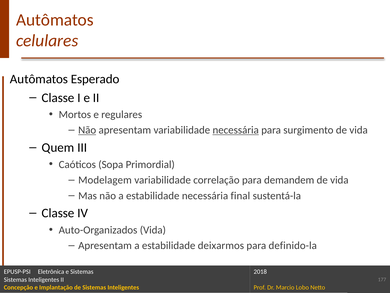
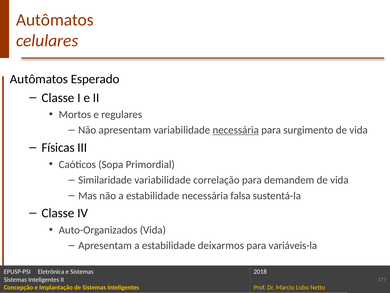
Não underline: present -> none (87, 130)
Quem: Quem -> Físicas (58, 147)
Modelagem: Modelagem -> Similaridade (105, 180)
final: final -> falsa (240, 195)
definido-la: definido-la -> variáveis-la (293, 245)
